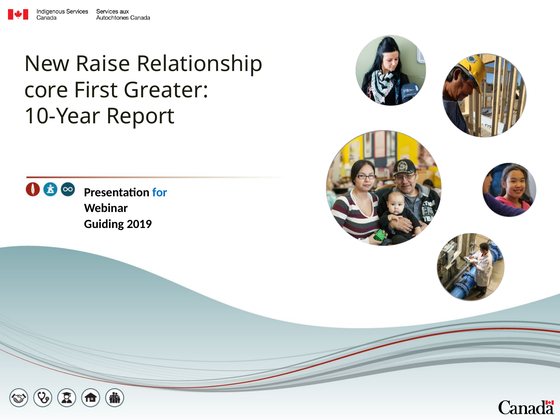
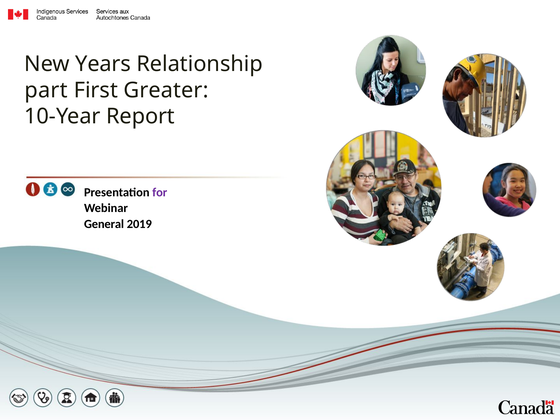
Raise: Raise -> Years (103, 64)
core: core -> part (46, 90)
for colour: blue -> purple (160, 192)
Guiding: Guiding -> General (104, 224)
